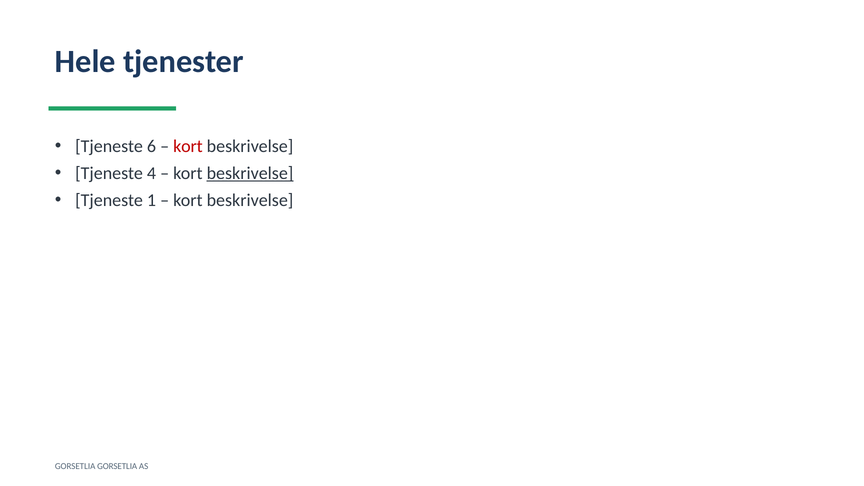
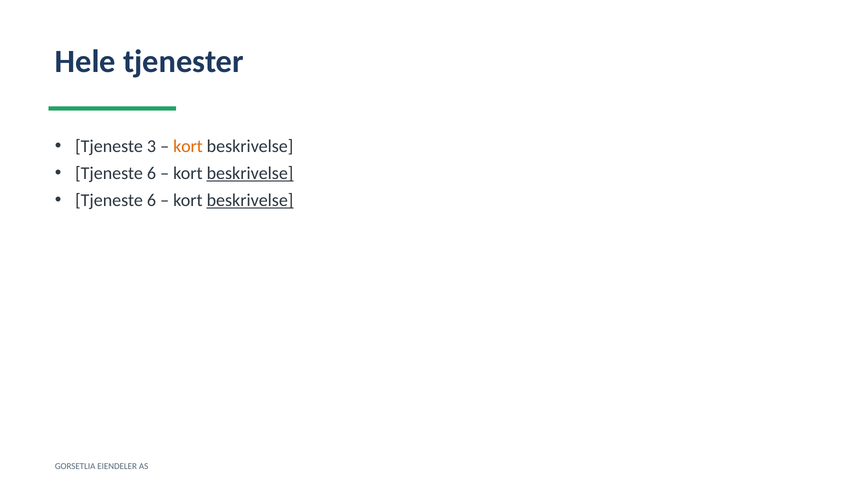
6: 6 -> 3 (151, 146)
kort colour: red -> orange (188, 146)
4: 4 -> 6 (151, 173)
1: 1 -> 6 (151, 200)
beskrivelse underline: none -> present (250, 200)
GORSETLIA GORSETLIA: GORSETLIA -> EIENDELER (117, 466)
